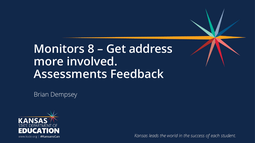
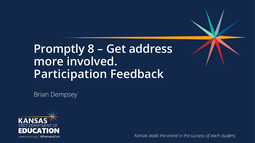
Monitors: Monitors -> Promptly (59, 49)
Assessments: Assessments -> Participation (70, 75)
